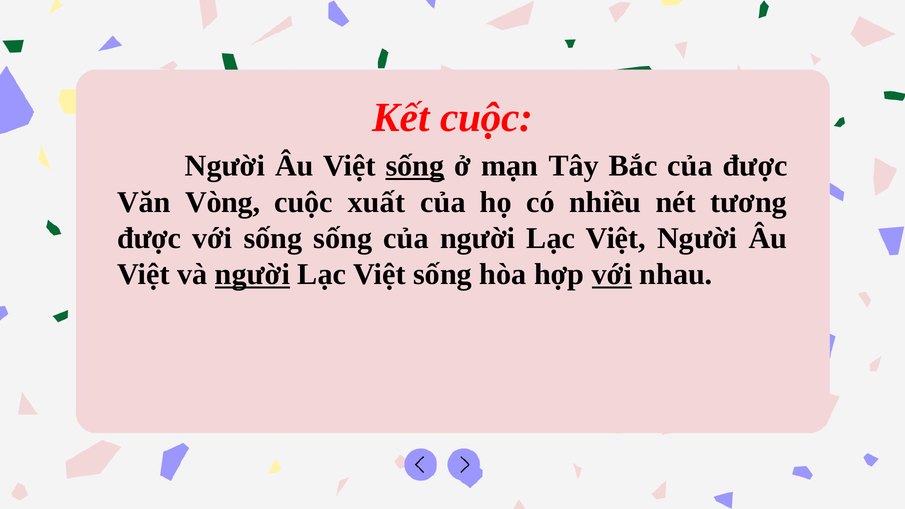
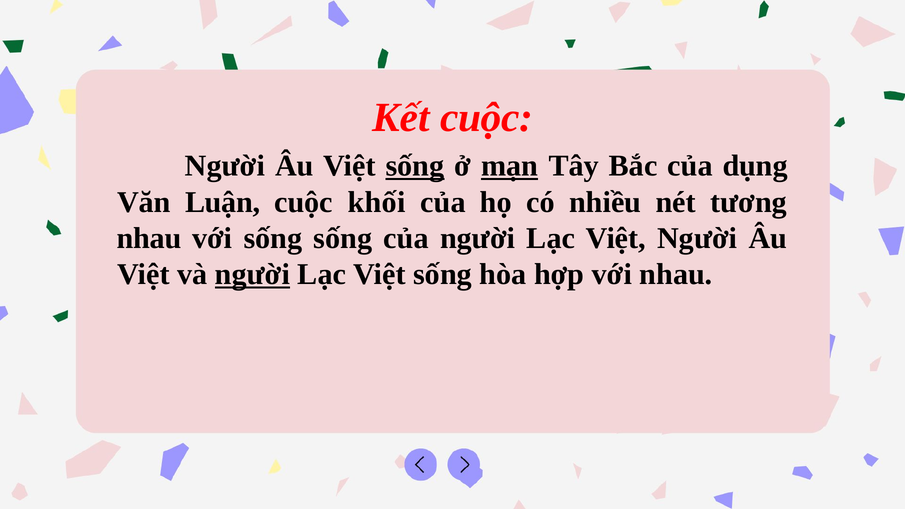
mạn underline: none -> present (510, 166)
của được: được -> dụng (755, 166)
Vòng: Vòng -> Luận (223, 202)
xuất: xuất -> khối (376, 202)
được: được -> nhau (149, 238)
với underline: present -> none (612, 275)
